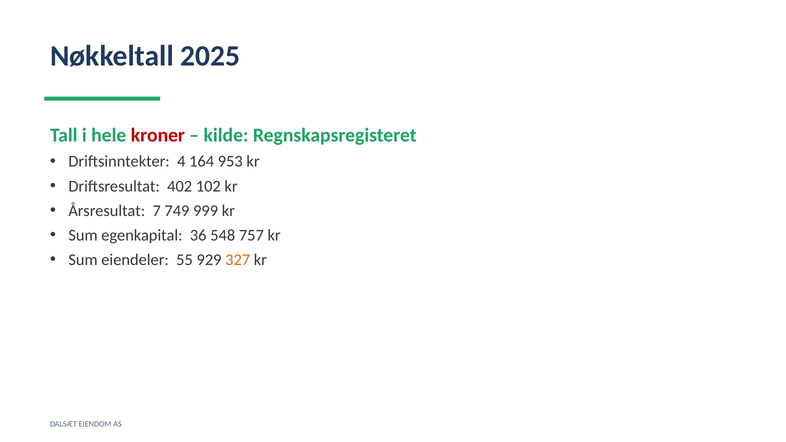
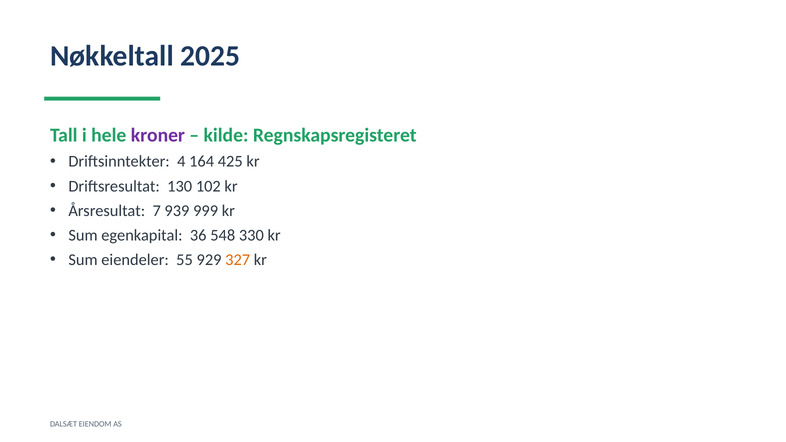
kroner colour: red -> purple (158, 135)
953: 953 -> 425 (230, 162)
402: 402 -> 130 (180, 186)
749: 749 -> 939 (177, 211)
757: 757 -> 330 (251, 235)
